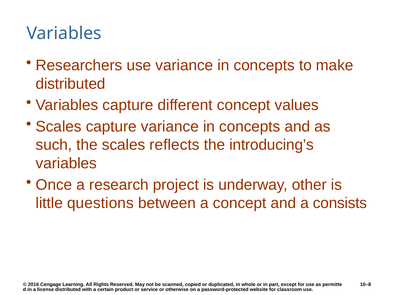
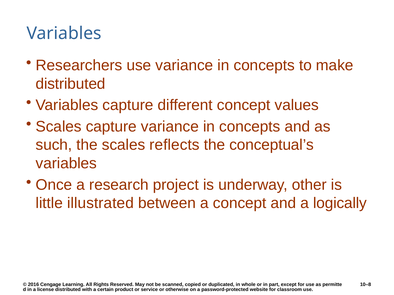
introducing’s: introducing’s -> conceptual’s (272, 145)
questions: questions -> illustrated (100, 203)
consists: consists -> logically (340, 203)
